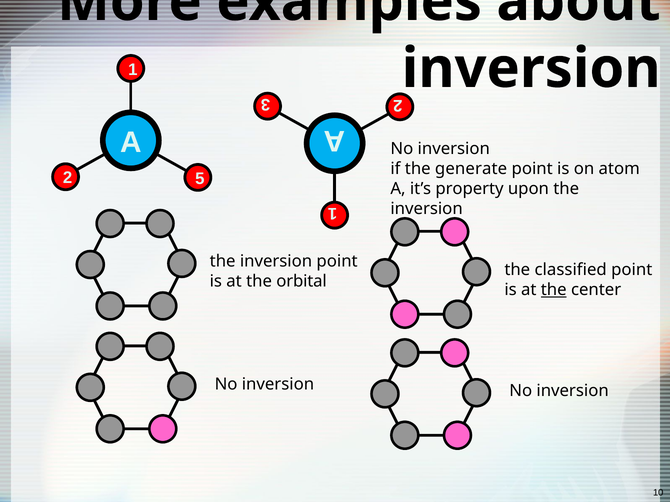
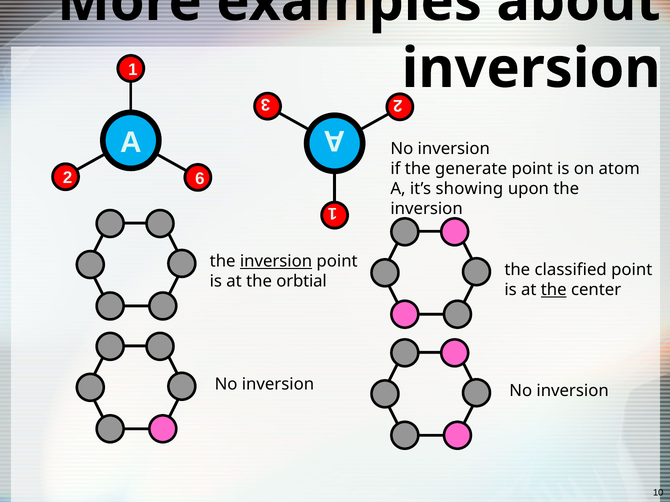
5: 5 -> 6 (200, 179)
property: property -> showing (469, 189)
inversion underline: none -> present (276, 262)
orbital: orbital -> orbtial (302, 282)
